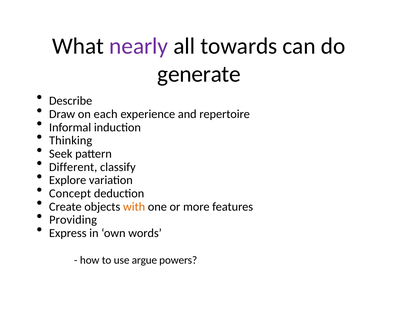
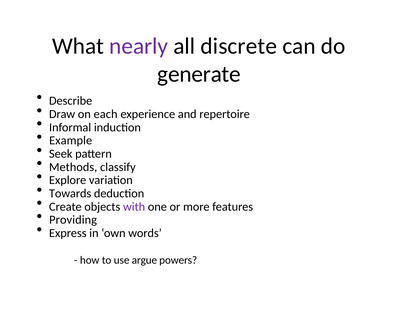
towards: towards -> discrete (239, 46)
Thinking: Thinking -> Example (71, 141)
Different: Different -> Methods (73, 167)
Concept: Concept -> Towards (70, 193)
with colour: orange -> purple (134, 207)
